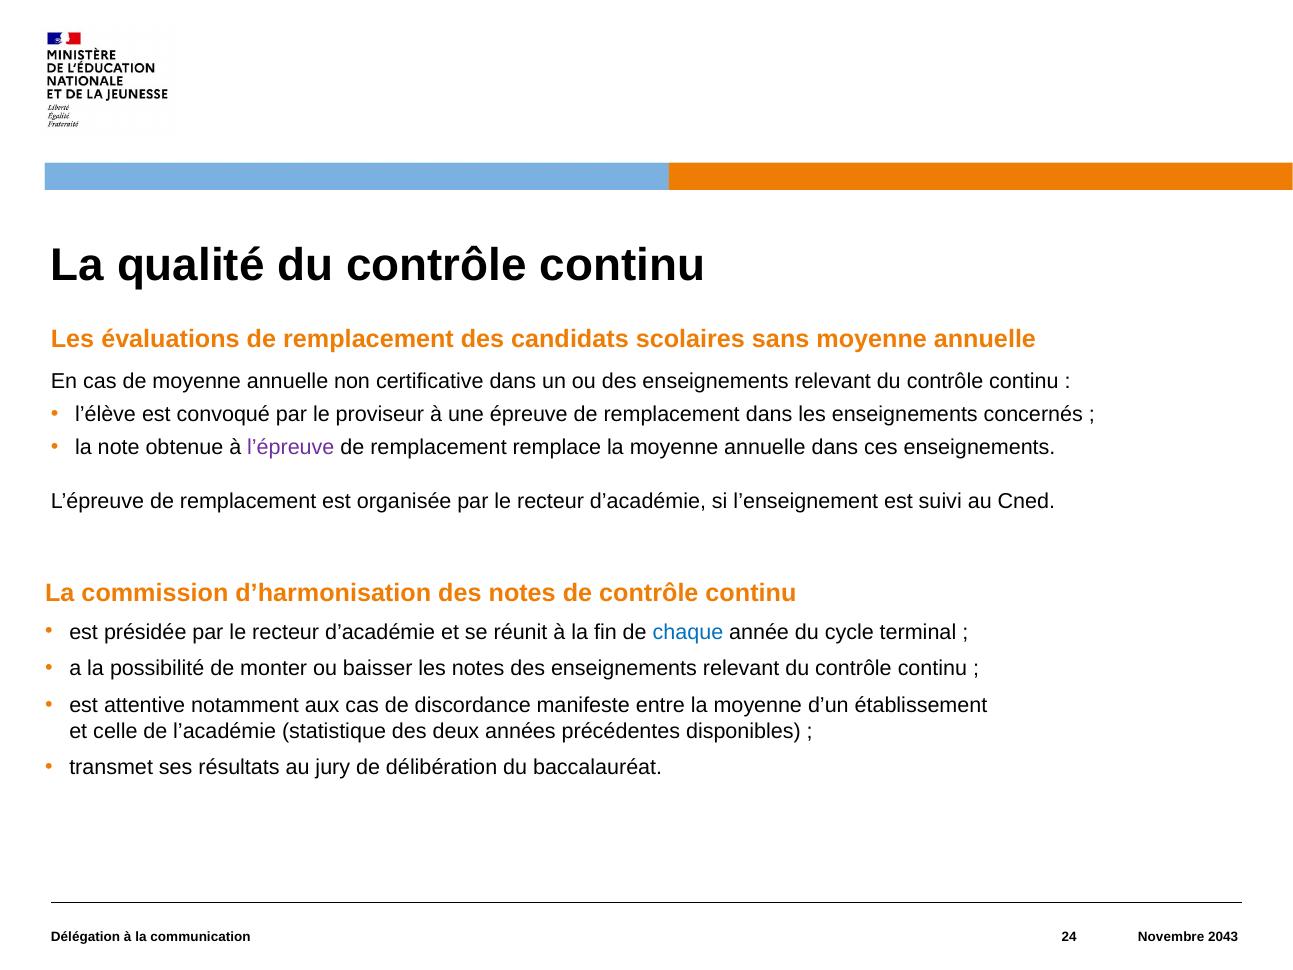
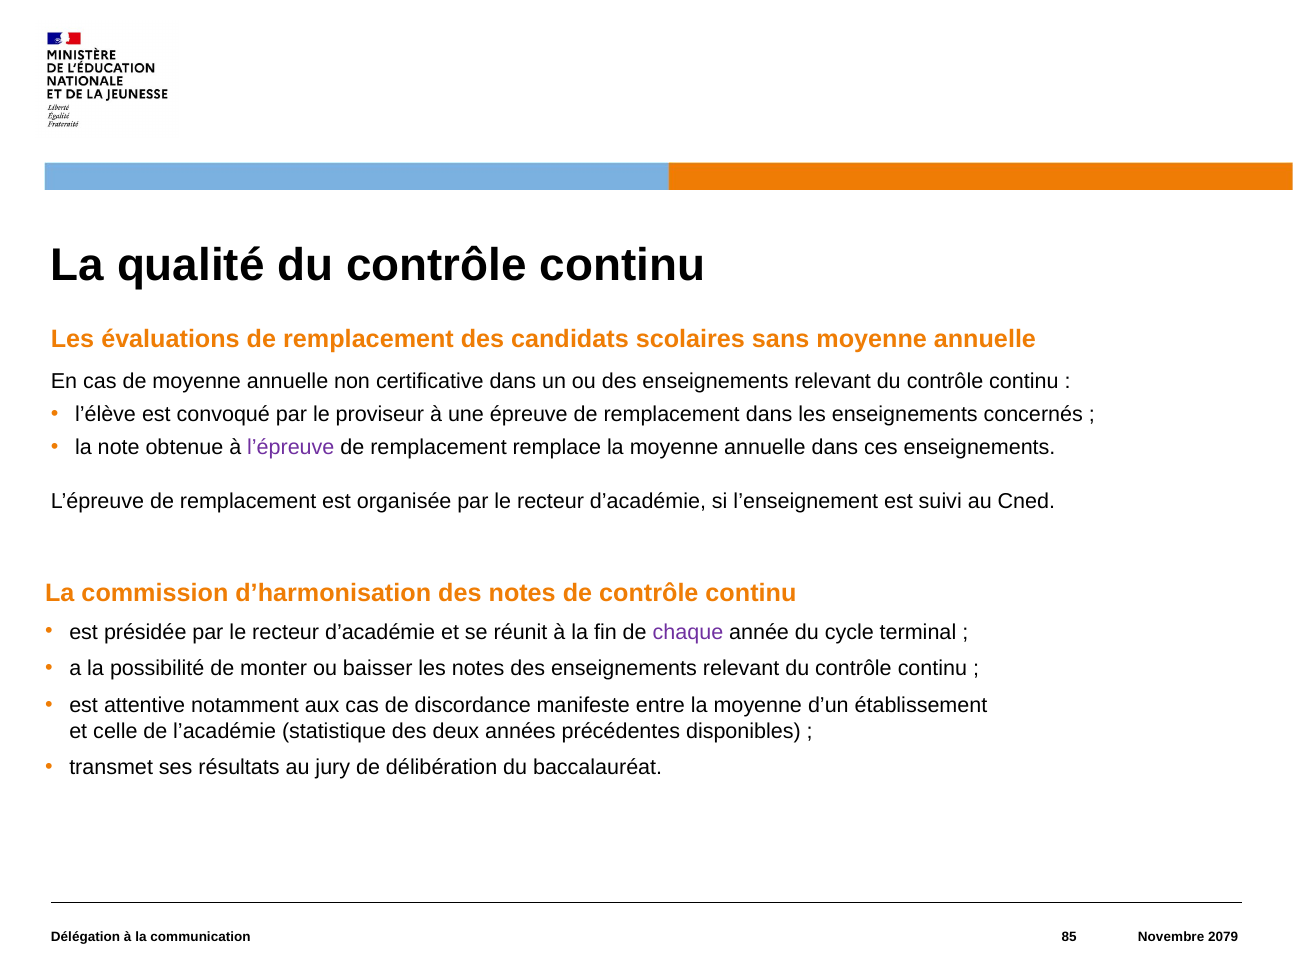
chaque colour: blue -> purple (688, 632)
24: 24 -> 85 (1069, 937)
2043: 2043 -> 2079 (1223, 937)
